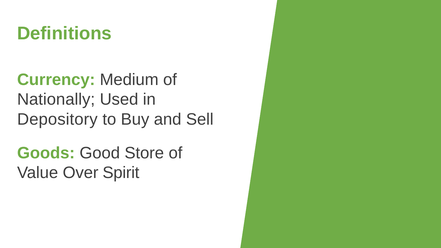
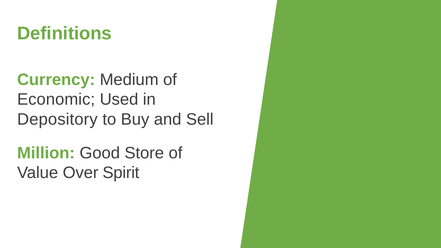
Nationally: Nationally -> Economic (56, 100)
Goods: Goods -> Million (46, 153)
